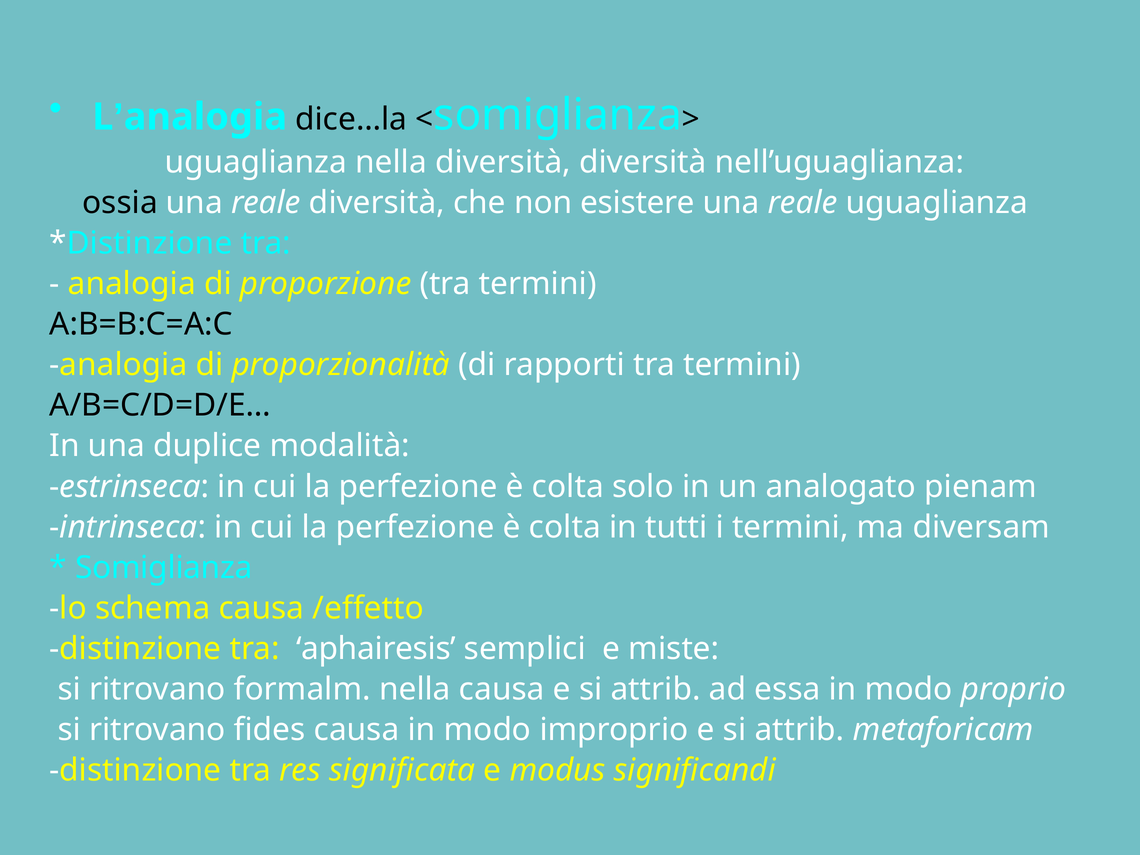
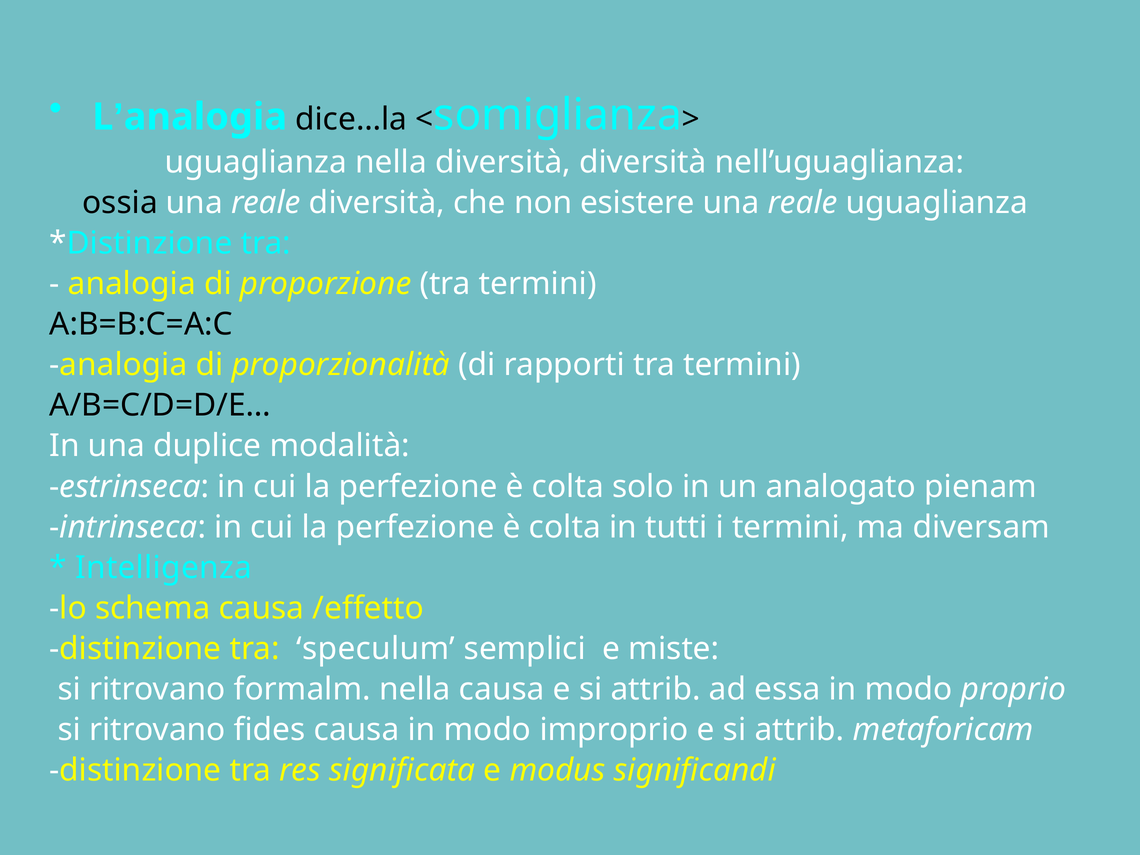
Somiglianza: Somiglianza -> Intelligenza (164, 568)
aphairesis: aphairesis -> speculum (376, 649)
